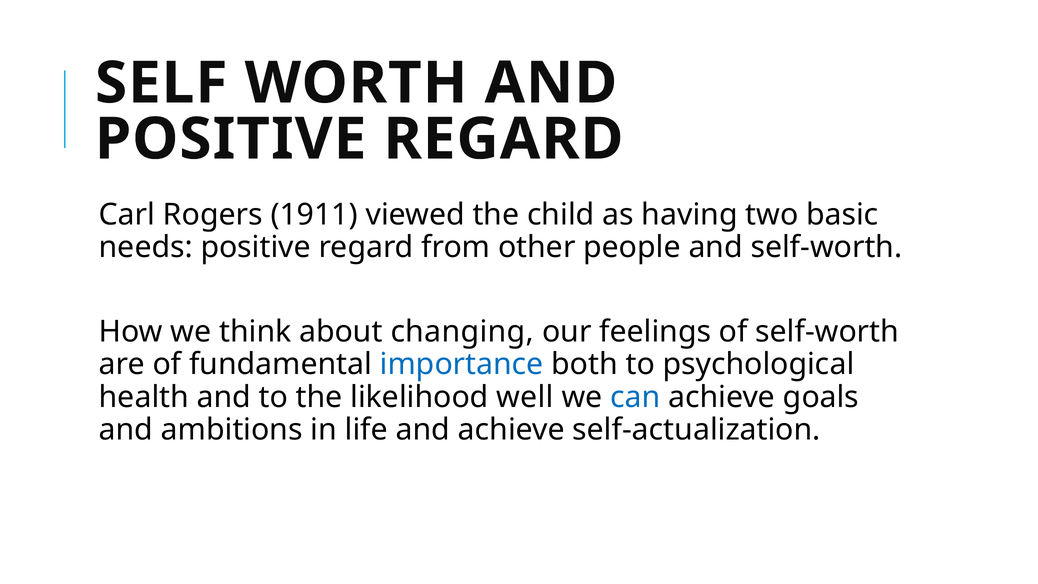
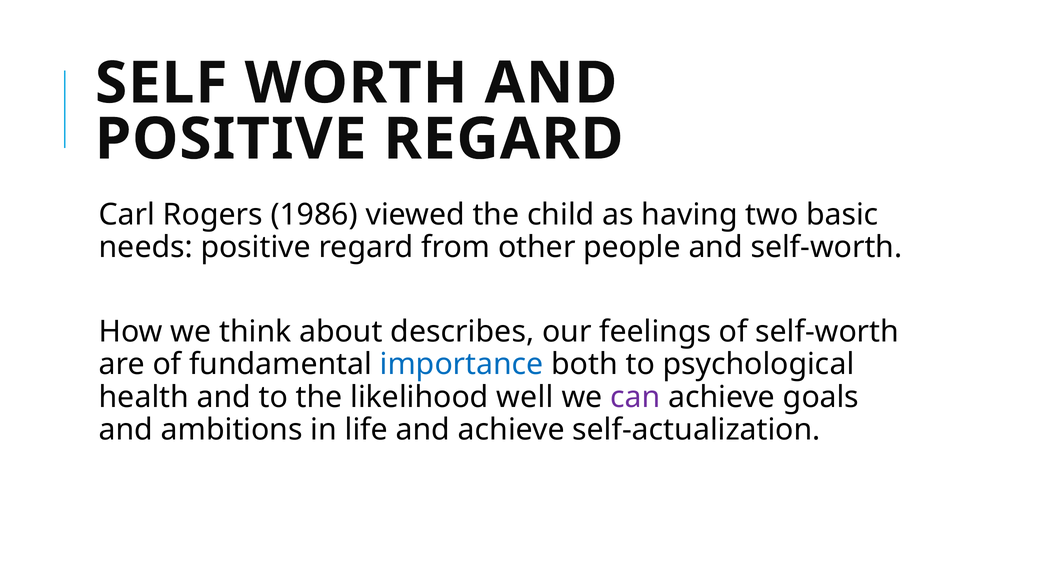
1911: 1911 -> 1986 (314, 215)
changing: changing -> describes (462, 332)
can colour: blue -> purple (635, 397)
